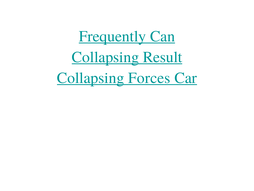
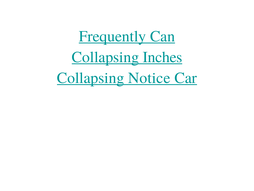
Result: Result -> Inches (163, 57)
Forces: Forces -> Notice (149, 78)
